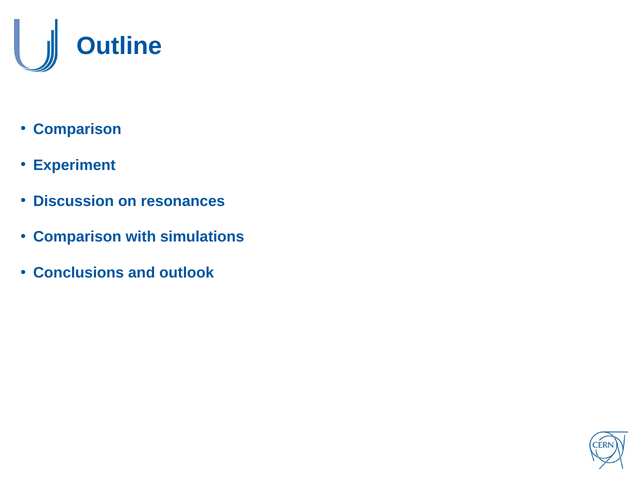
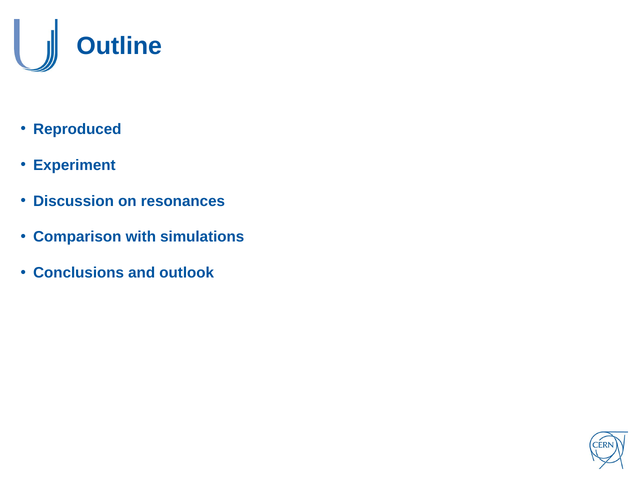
Comparison: Comparison -> Reproduced (77, 129)
